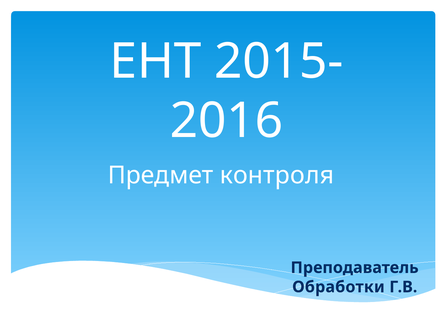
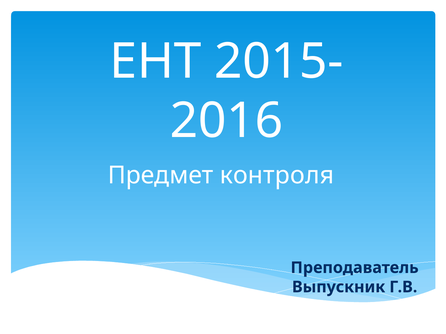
Обработки: Обработки -> Выпускник (339, 287)
